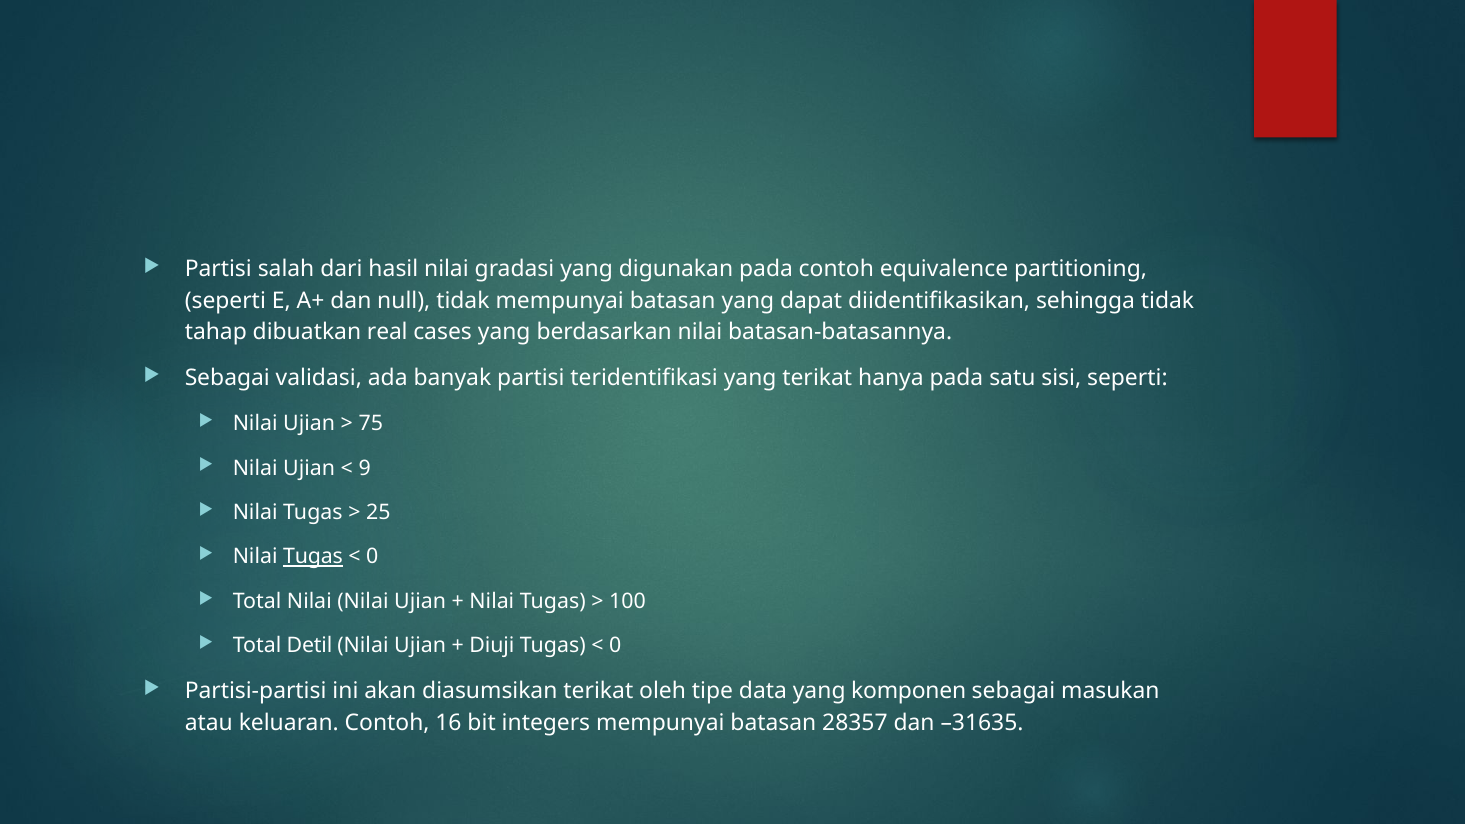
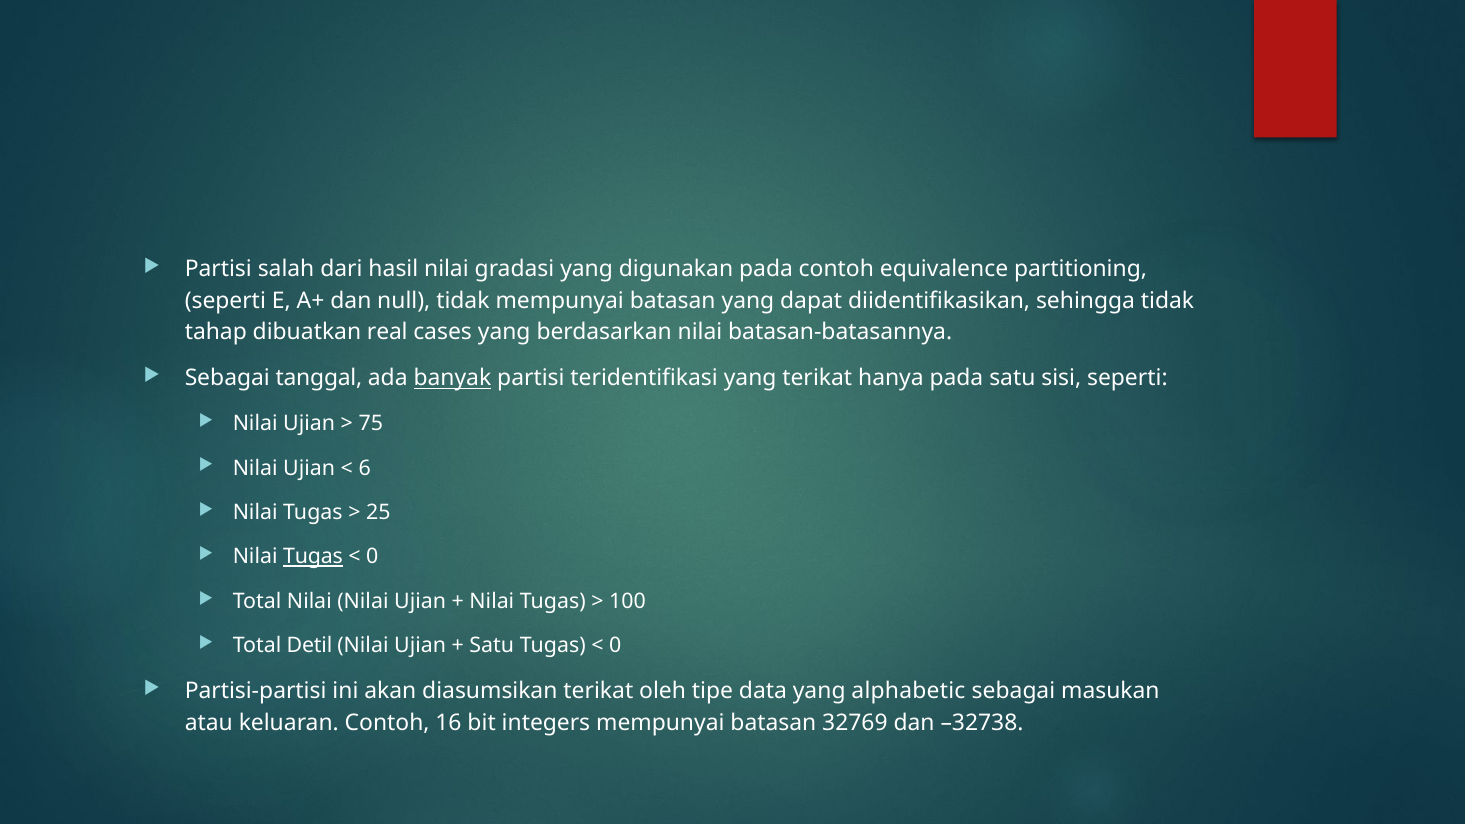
validasi: validasi -> tanggal (319, 378)
banyak underline: none -> present (452, 378)
9: 9 -> 6 (365, 468)
Diuji: Diuji -> Satu (492, 646)
komponen: komponen -> alphabetic (908, 691)
28357: 28357 -> 32769 (855, 723)
–31635: –31635 -> –32738 (982, 723)
